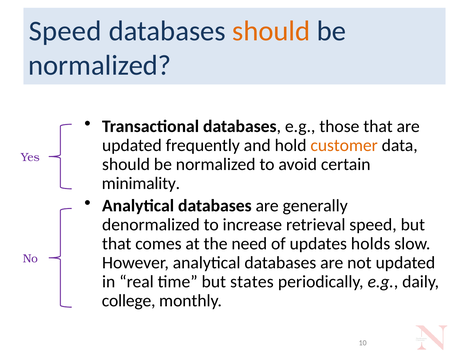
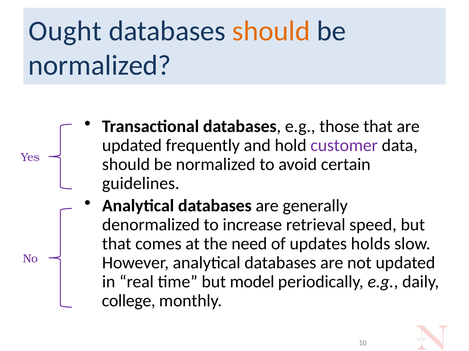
Speed: Speed -> Ought (65, 31)
customer colour: orange -> purple (344, 146)
minimality: minimality -> guidelines (141, 184)
states: states -> model (252, 282)
